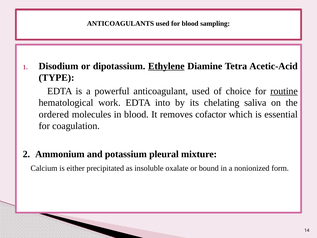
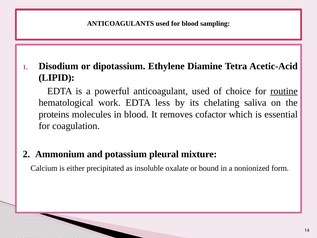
Ethylene underline: present -> none (166, 66)
TYPE: TYPE -> LIPID (57, 78)
into: into -> less (163, 103)
ordered: ordered -> proteins (54, 114)
